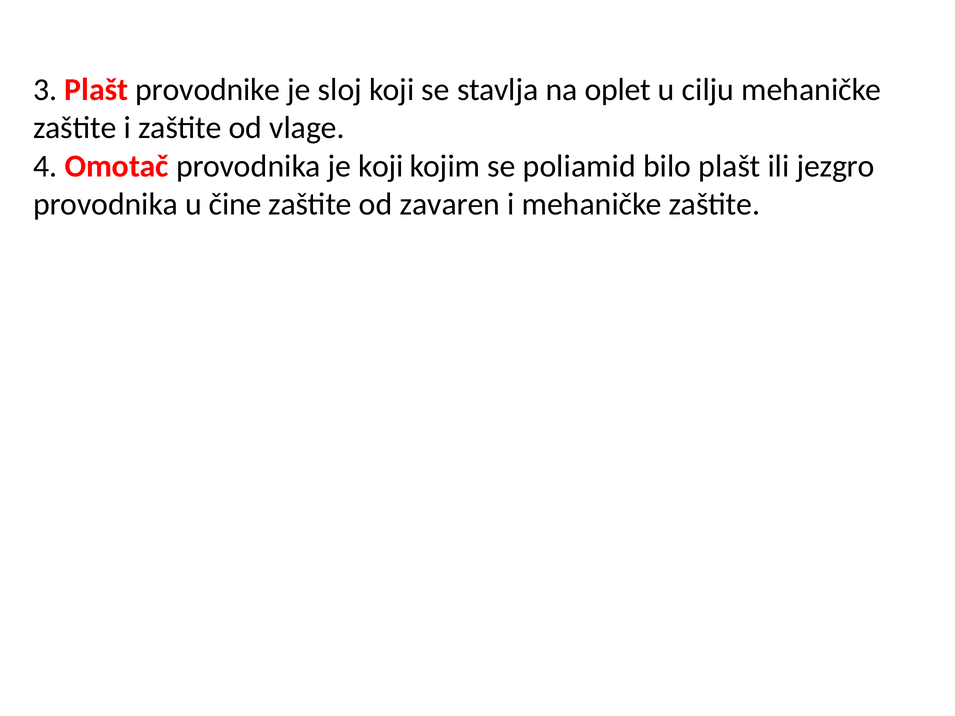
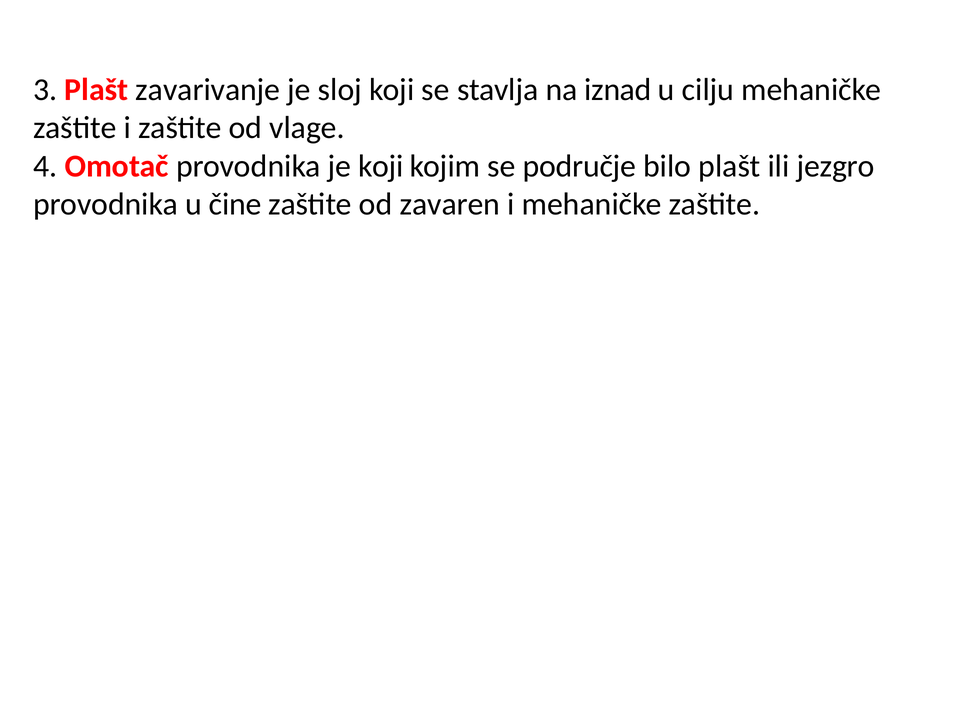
provodnike: provodnike -> zavarivanje (208, 90)
oplet: oplet -> iznad (618, 90)
poliamid: poliamid -> područje (580, 166)
